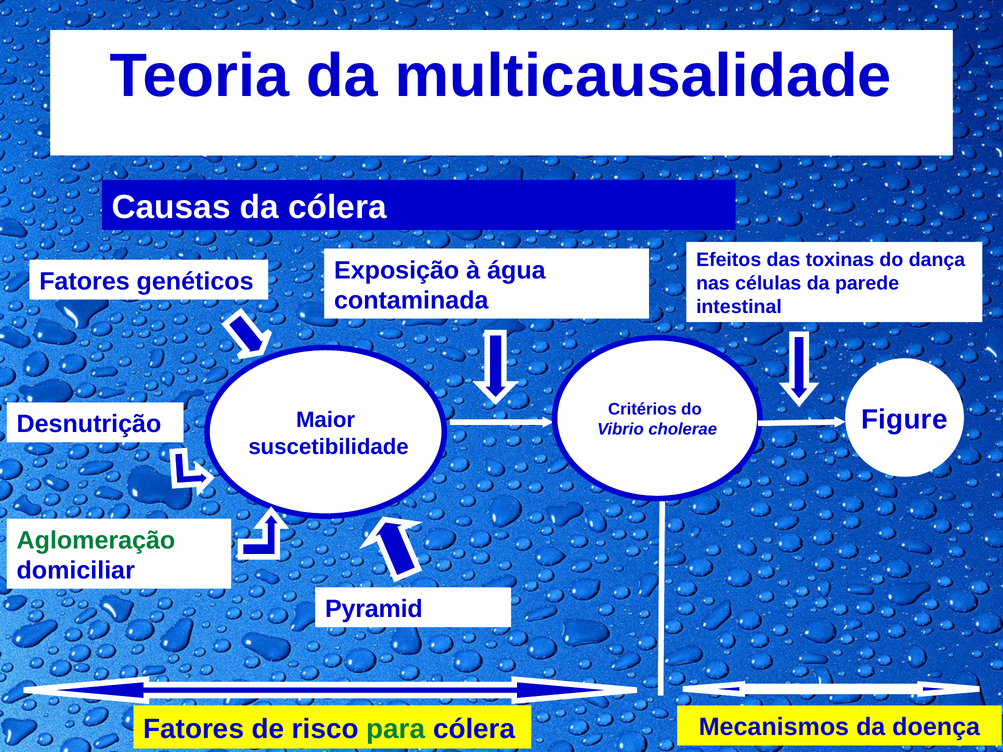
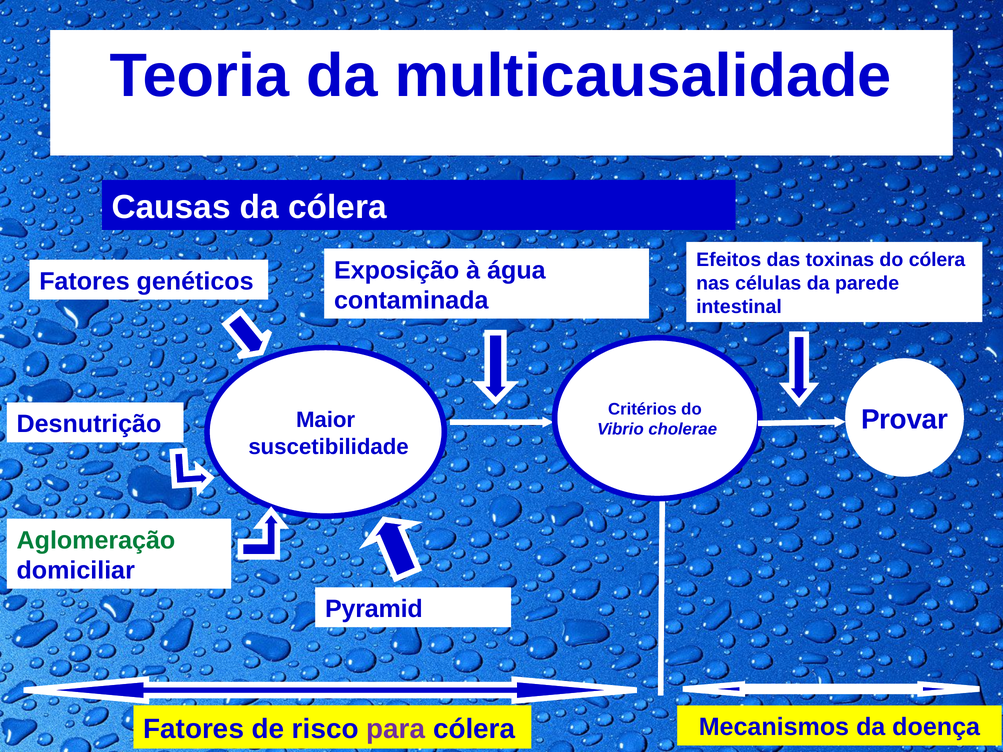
do dança: dança -> cólera (937, 260)
Figure: Figure -> Provar (905, 420)
para colour: green -> purple (396, 729)
